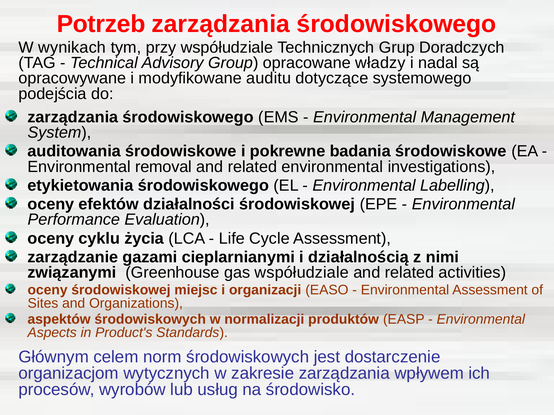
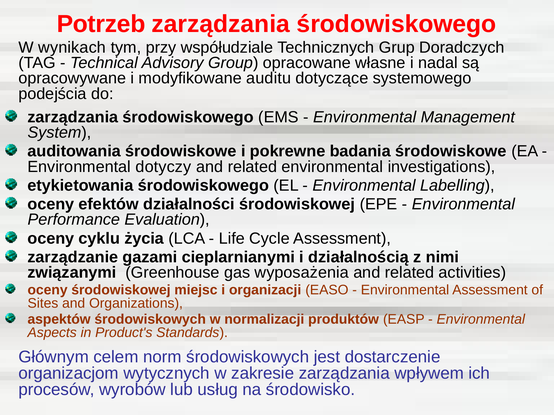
władzy: władzy -> własne (380, 63)
removal: removal -> dotyczy (163, 167)
gas współudziale: współudziale -> wyposażenia (302, 273)
